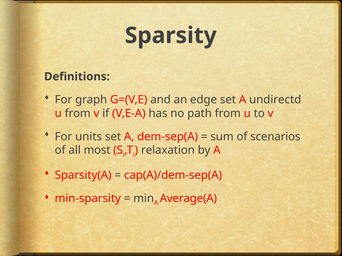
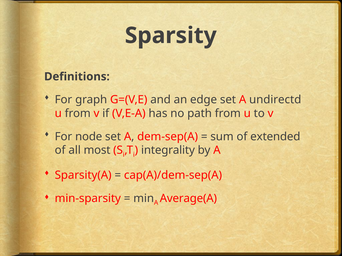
units: units -> node (89, 137)
scenarios: scenarios -> extended (275, 137)
relaxation: relaxation -> integrality (168, 150)
